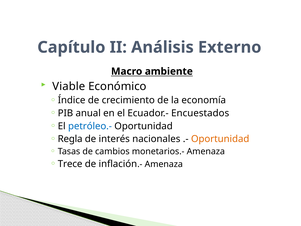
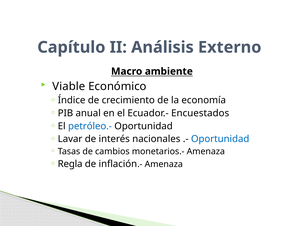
Regla: Regla -> Lavar (70, 139)
Oportunidad colour: orange -> blue (220, 139)
Trece: Trece -> Regla (70, 164)
